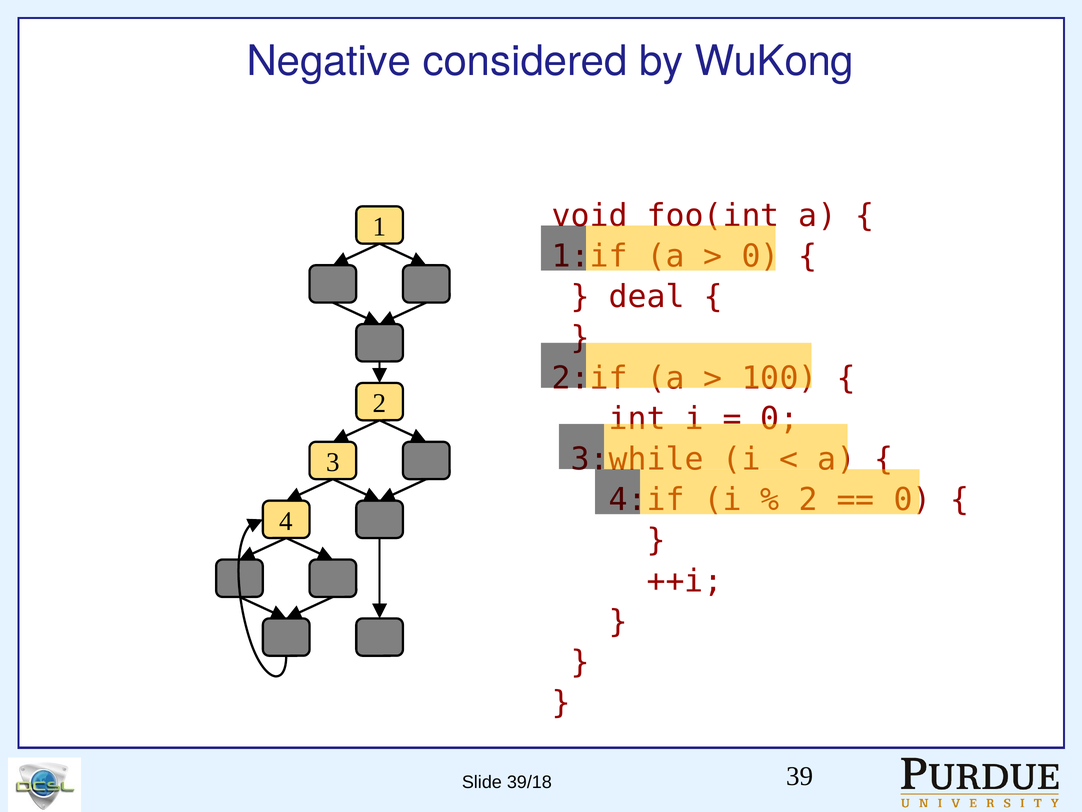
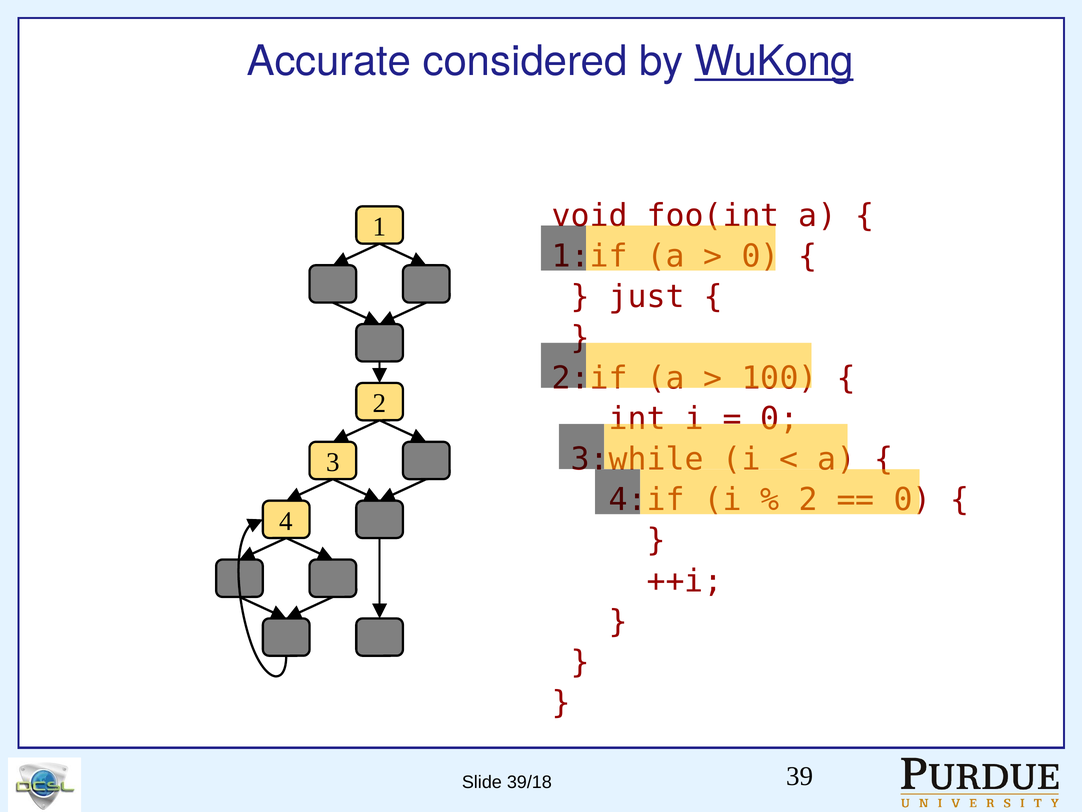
Negative: Negative -> Accurate (329, 62)
WuKong underline: none -> present (774, 62)
deal: deal -> just (647, 297)
